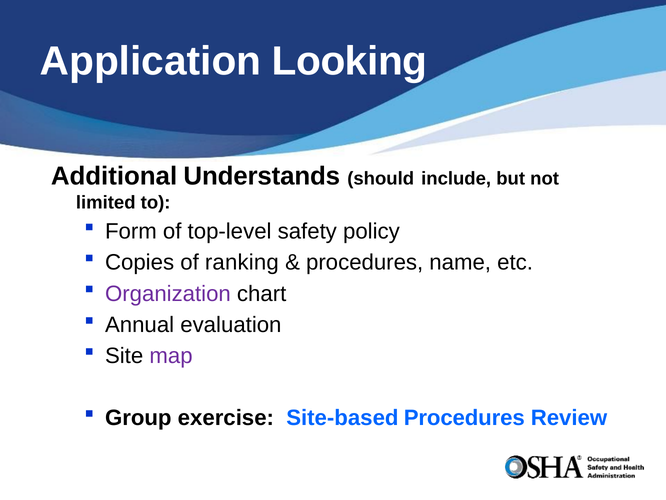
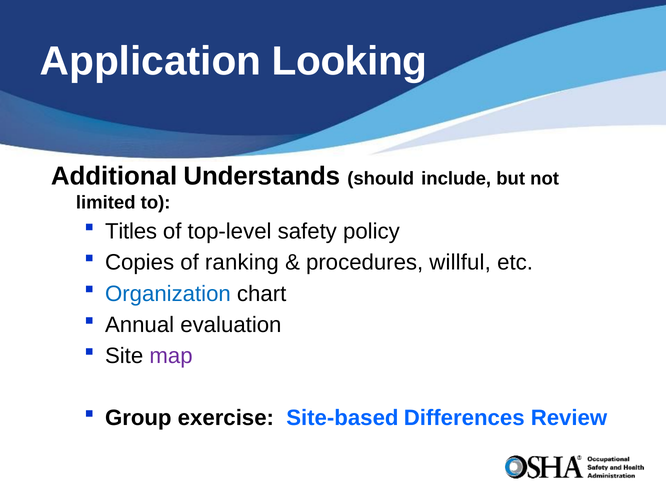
Form: Form -> Titles (131, 231)
name: name -> willful (460, 262)
Organization colour: purple -> blue (168, 293)
Site-based Procedures: Procedures -> Differences (464, 418)
